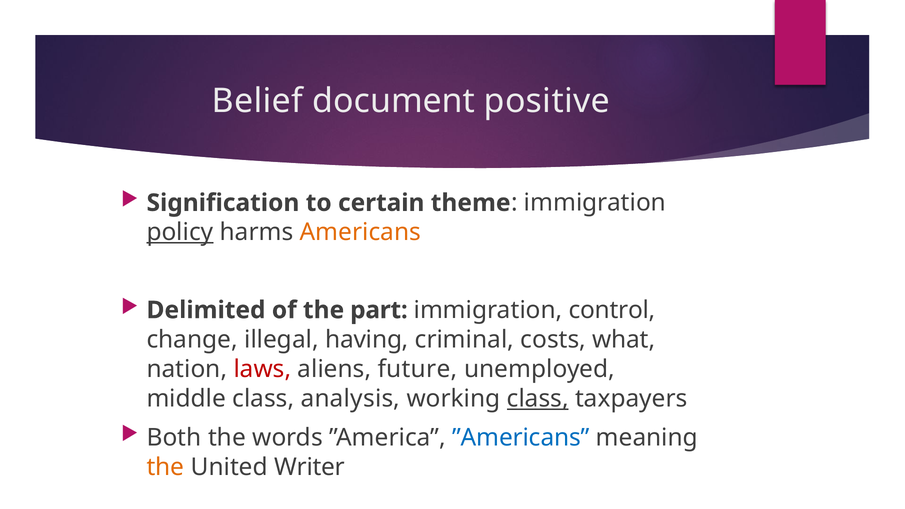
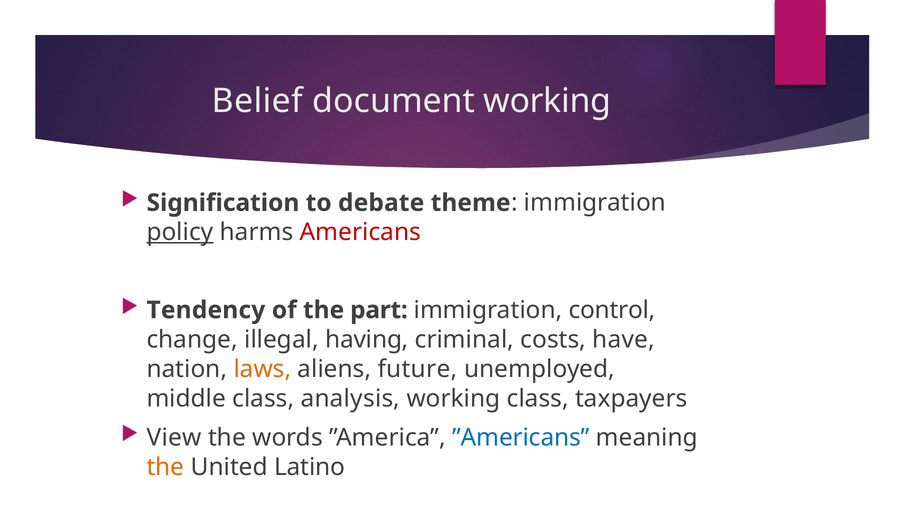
document positive: positive -> working (547, 101)
certain: certain -> debate (381, 203)
Americans colour: orange -> red (360, 232)
Delimited: Delimited -> Tendency (206, 310)
what: what -> have (624, 340)
laws colour: red -> orange (262, 369)
class underline: present -> none (538, 399)
Both: Both -> View (174, 438)
Writer: Writer -> Latino (310, 467)
